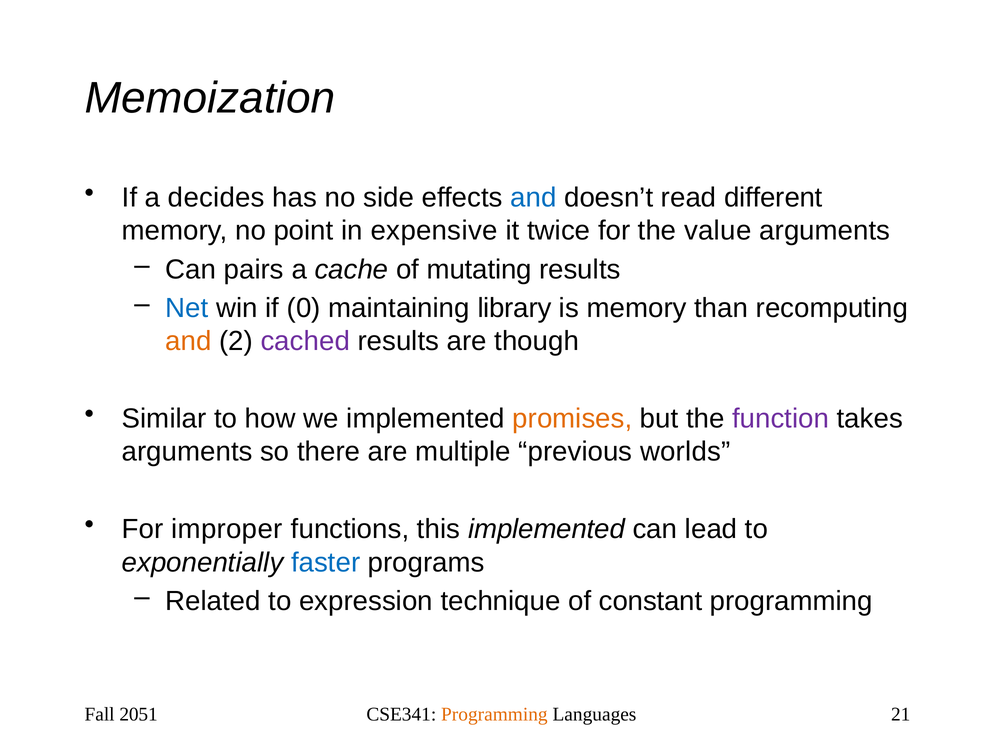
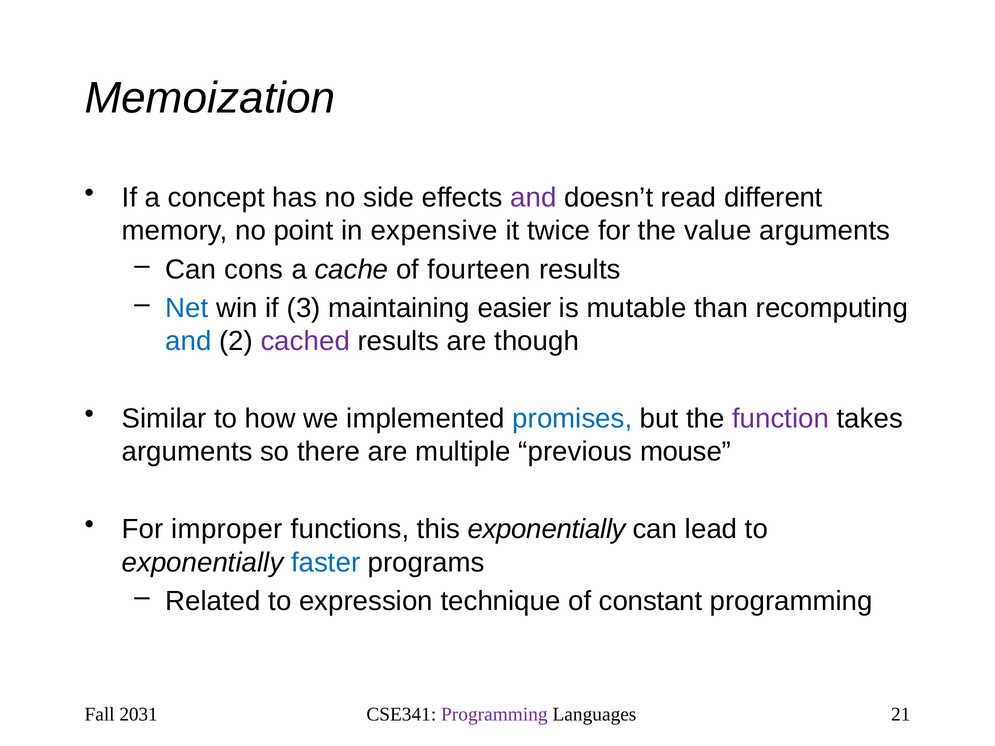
decides: decides -> concept (216, 198)
and colour: blue -> purple (533, 198)
pairs: pairs -> cons (254, 270)
mutating: mutating -> fourteen (479, 270)
0: 0 -> 3 (304, 308)
library: library -> easier (514, 308)
is memory: memory -> mutable (637, 308)
and colour: orange -> blue (188, 341)
promises colour: orange -> blue (572, 419)
worlds: worlds -> mouse (685, 452)
this implemented: implemented -> exponentially (547, 529)
2051: 2051 -> 2031 (139, 714)
Programming colour: orange -> purple (494, 714)
